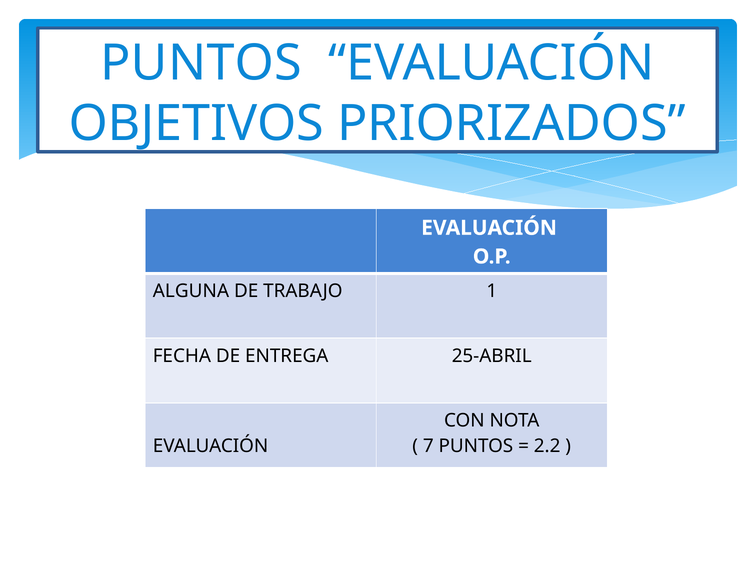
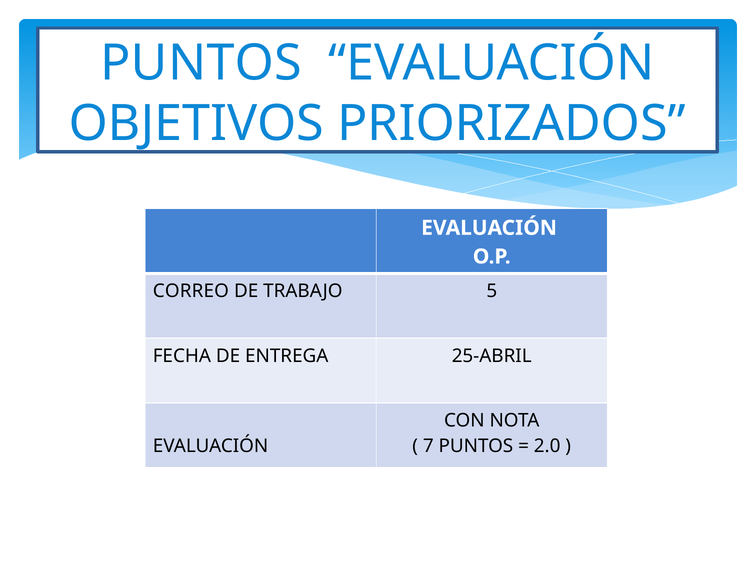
ALGUNA: ALGUNA -> CORREO (191, 291)
1: 1 -> 5 (492, 291)
2.2: 2.2 -> 2.0 (547, 446)
